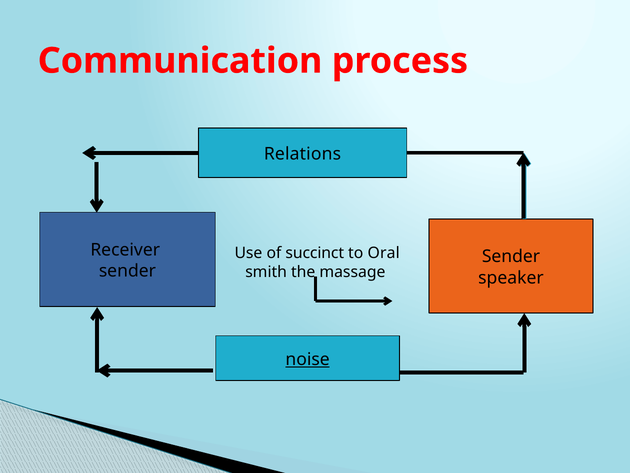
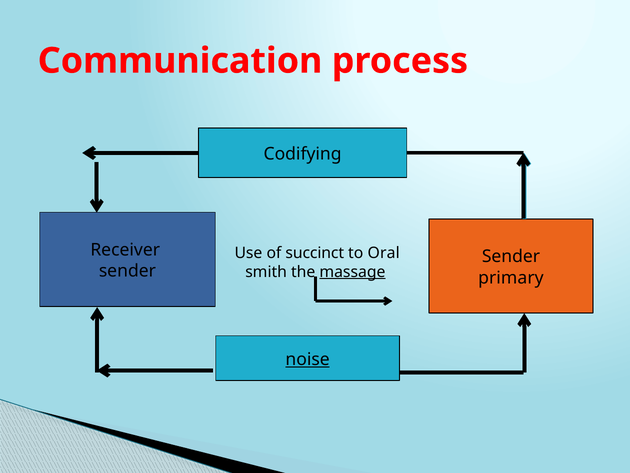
Relations: Relations -> Codifying (303, 154)
massage underline: none -> present (352, 272)
speaker: speaker -> primary (511, 277)
